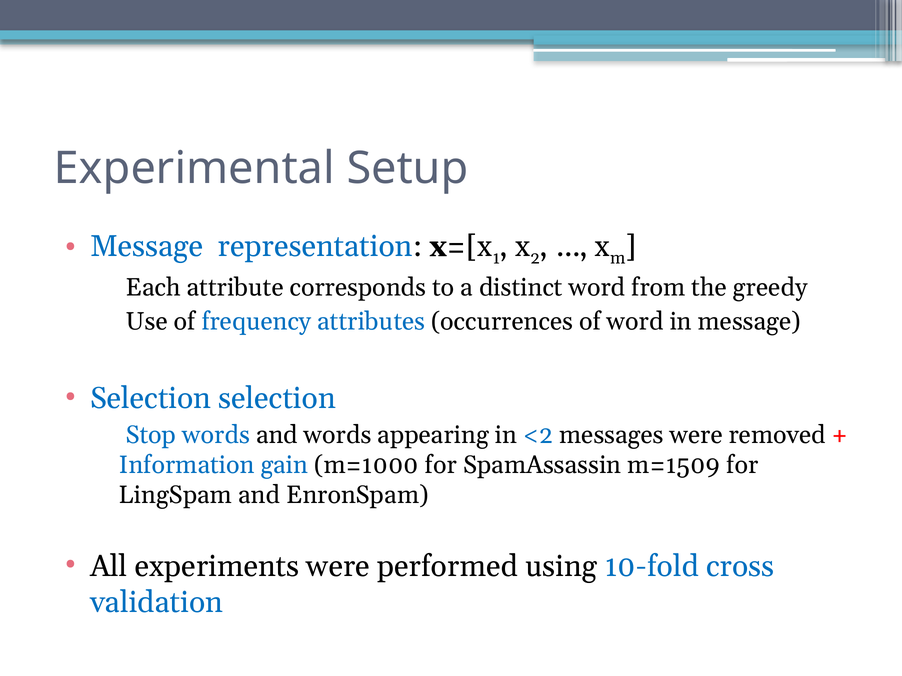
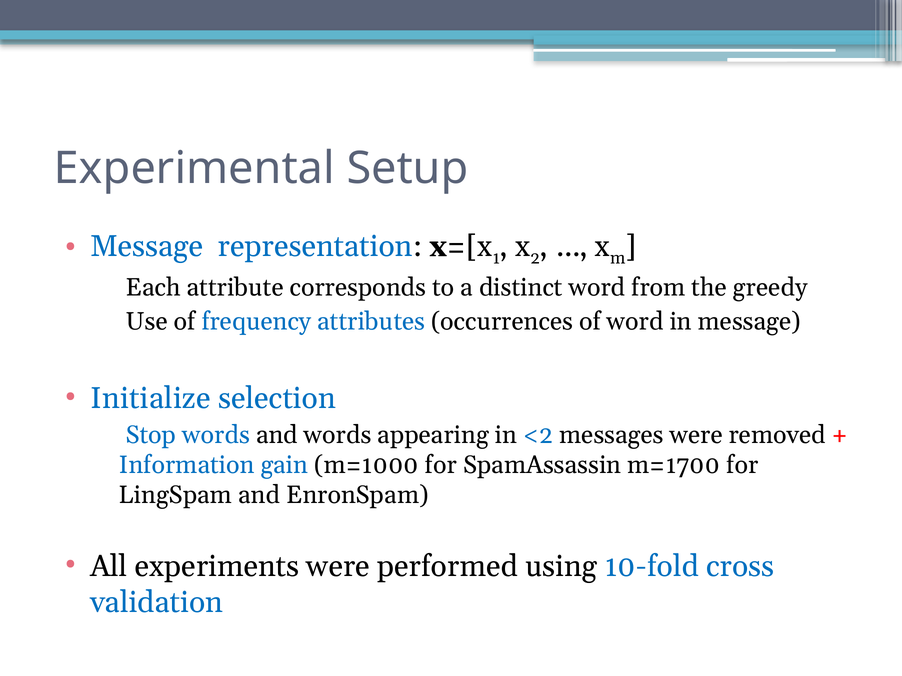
Selection: Selection -> Initialize (150, 399)
m=1509: m=1509 -> m=1700 (674, 465)
